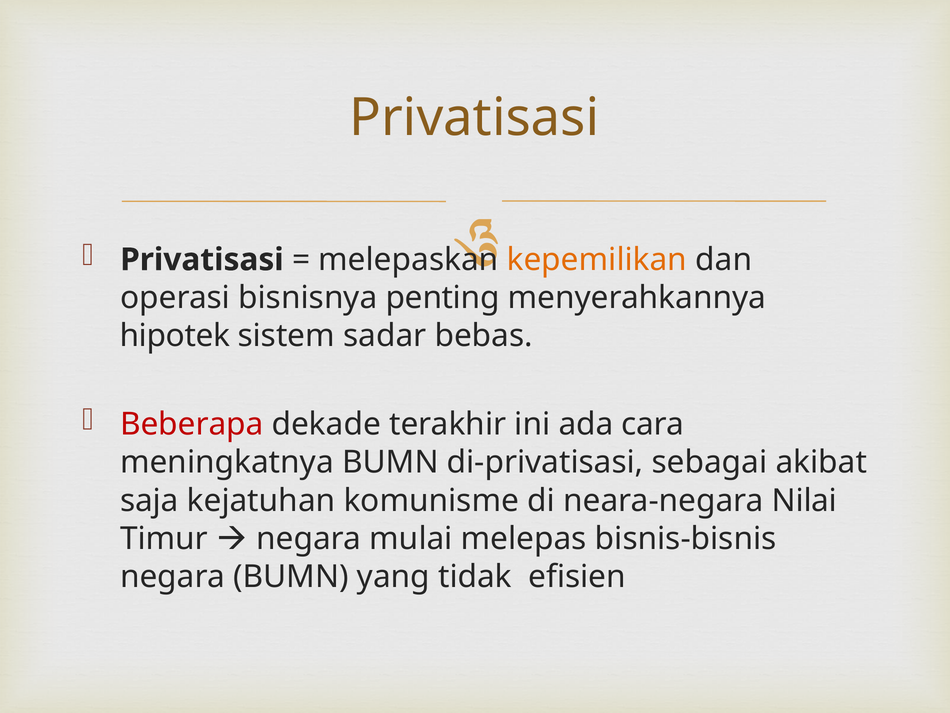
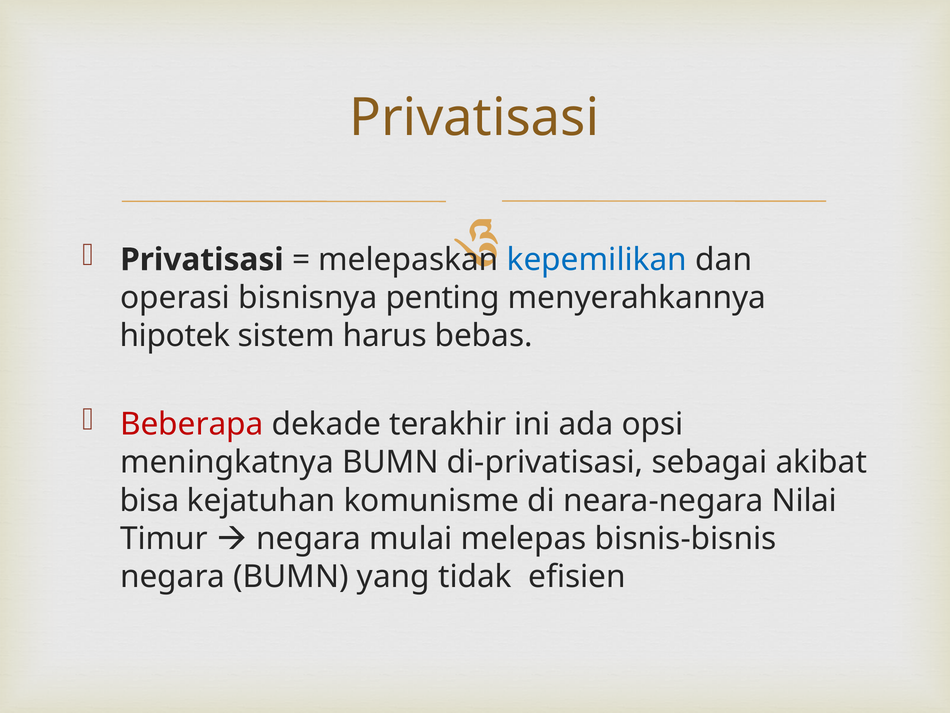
kepemilikan colour: orange -> blue (597, 260)
sadar: sadar -> harus (385, 336)
cara: cara -> opsi (653, 424)
saja: saja -> bisa (149, 500)
